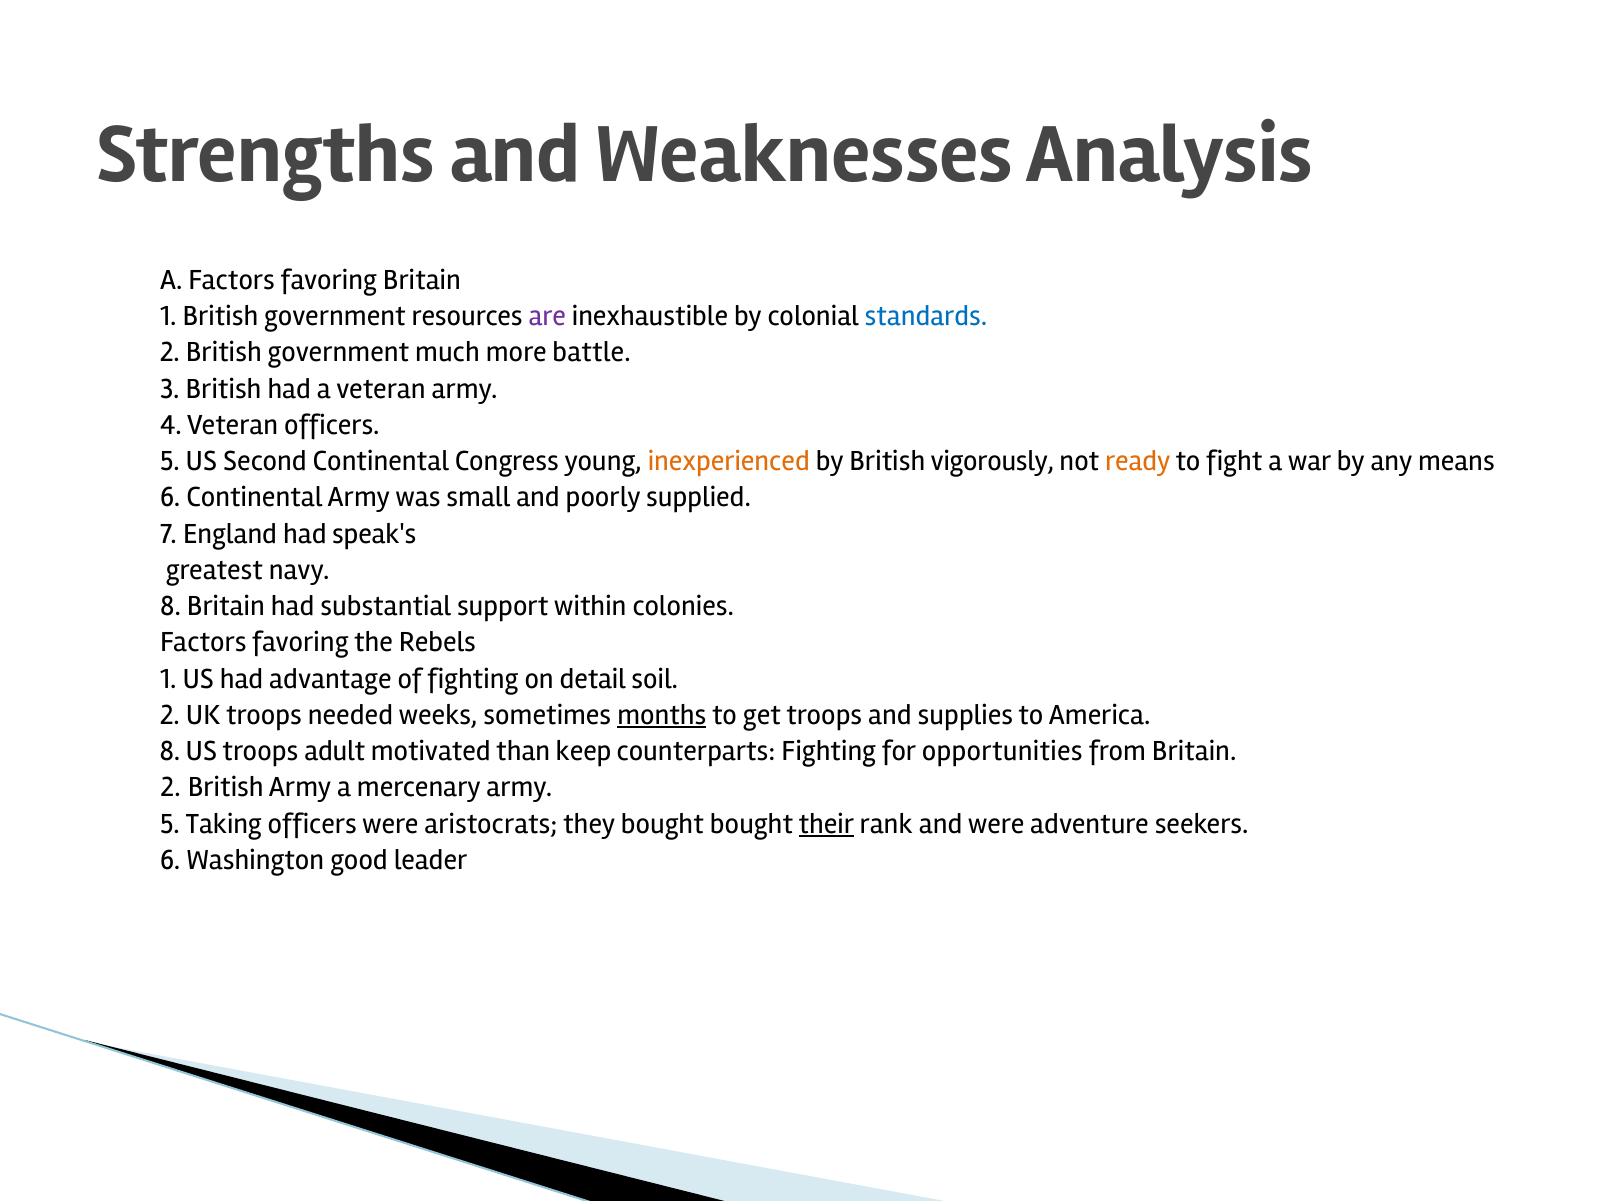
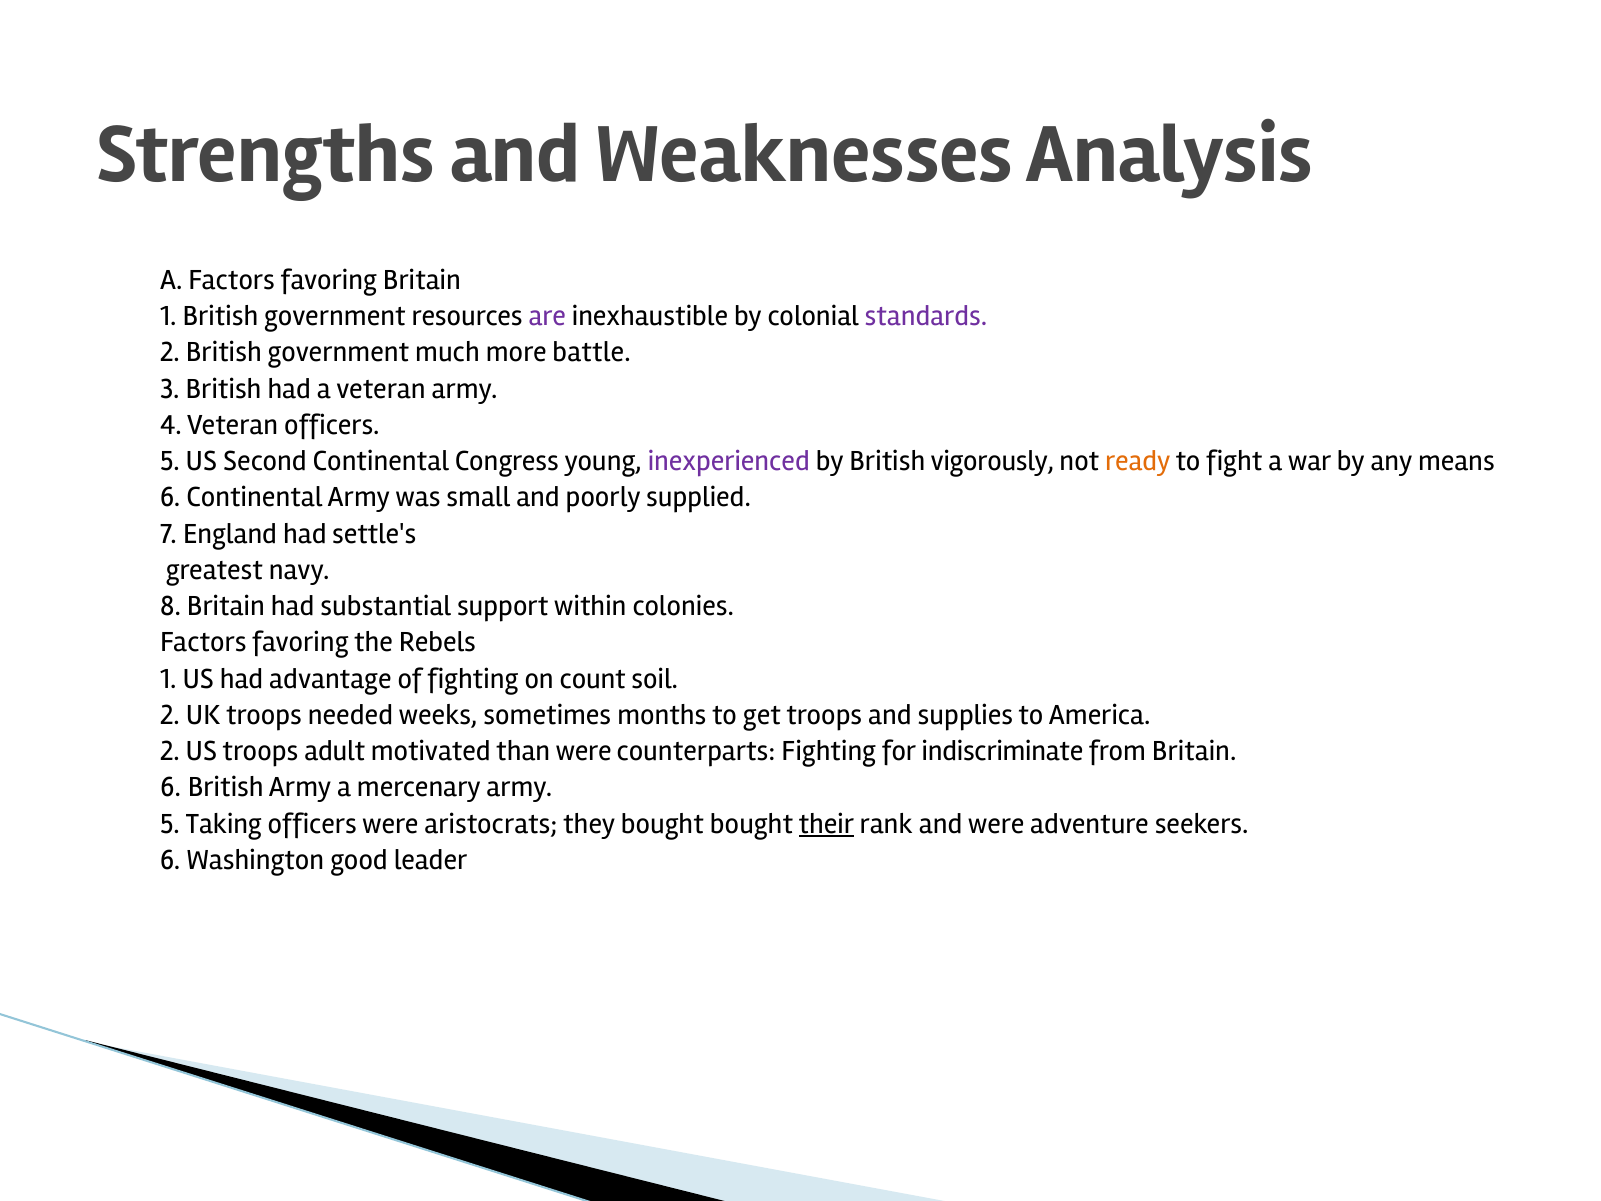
standards colour: blue -> purple (926, 316)
inexperienced colour: orange -> purple (729, 461)
speak's: speak's -> settle's (374, 534)
detail: detail -> count (593, 679)
months underline: present -> none (662, 715)
8: 8 -> 2 (170, 751)
than keep: keep -> were (584, 751)
opportunities: opportunities -> indiscriminate (1003, 751)
2: 2 -> 6 (171, 787)
